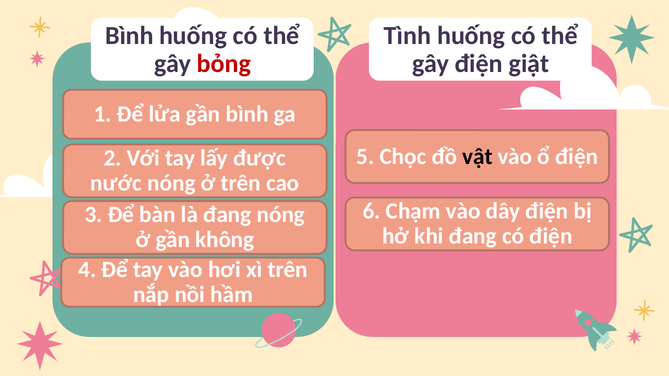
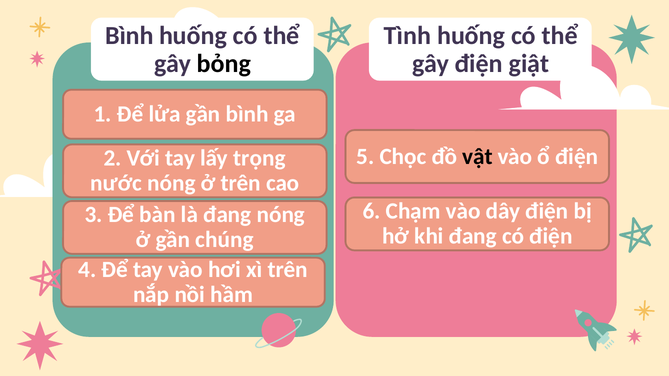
bỏng colour: red -> black (224, 64)
được: được -> trọng (259, 158)
không: không -> chúng (225, 240)
